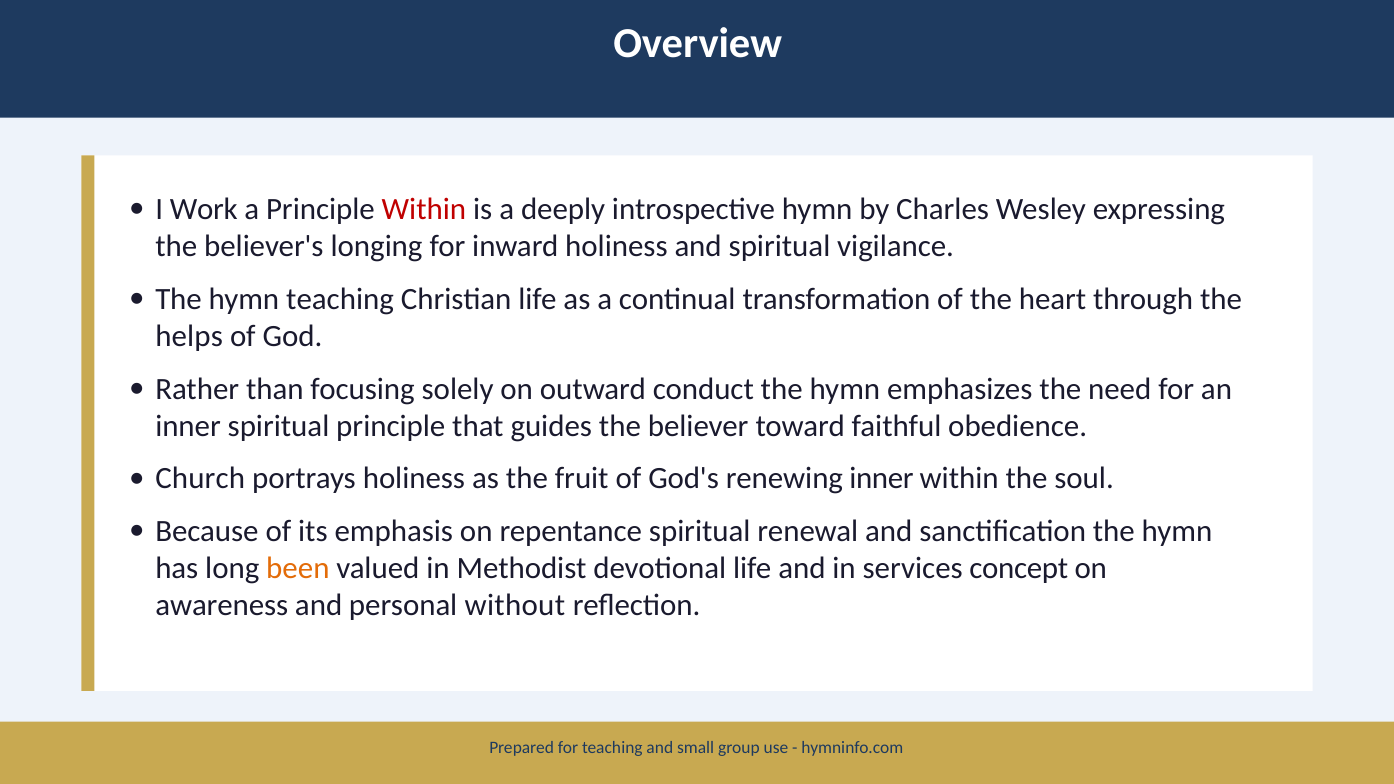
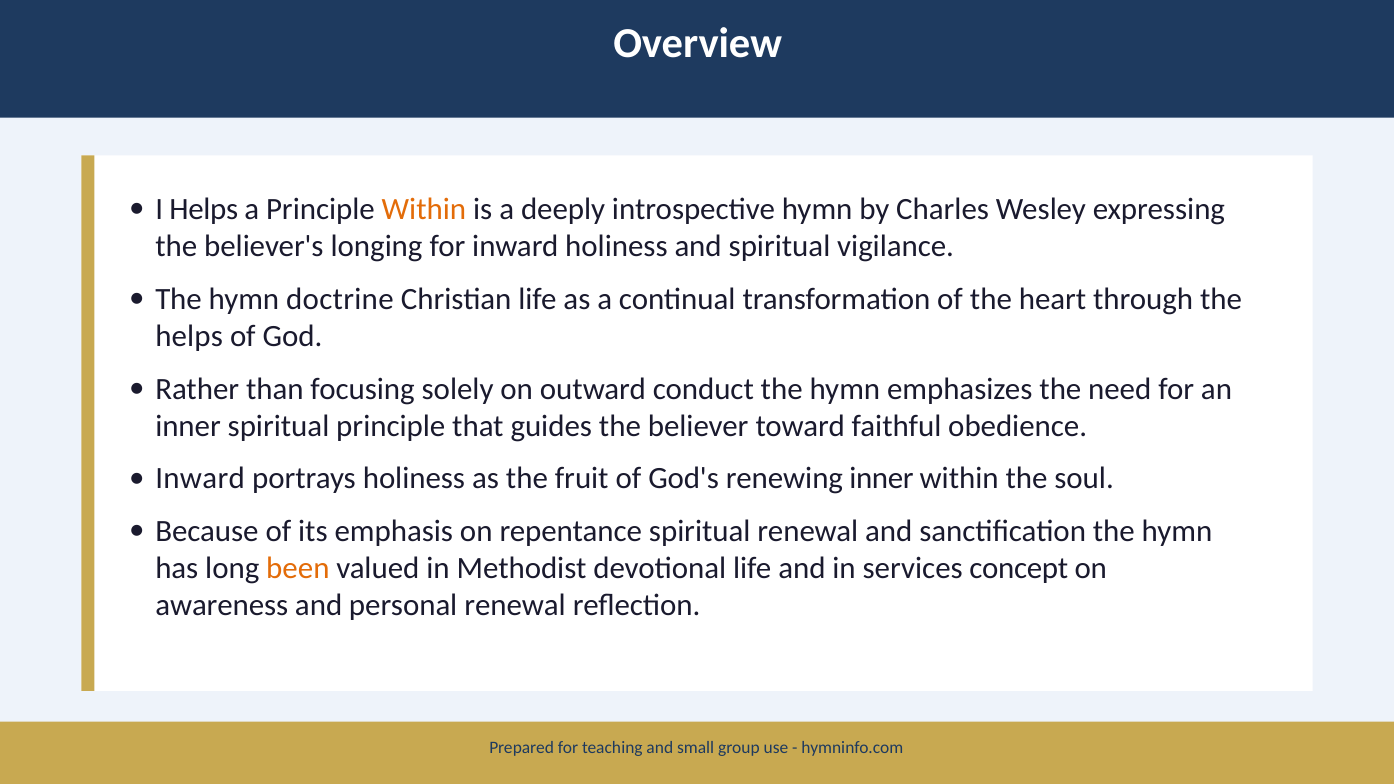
I Work: Work -> Helps (204, 209)
Within colour: red -> orange (424, 209)
hymn teaching: teaching -> doctrine (340, 299)
Church: Church -> Inward (200, 479)
personal without: without -> renewal (515, 606)
